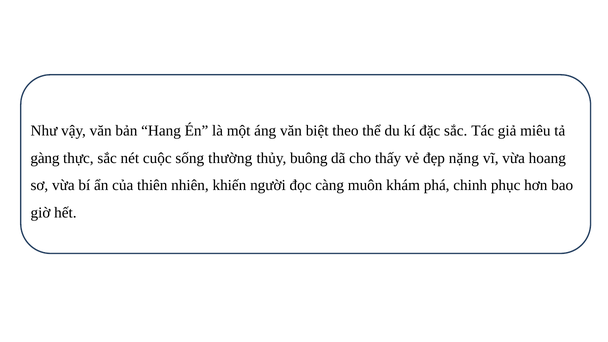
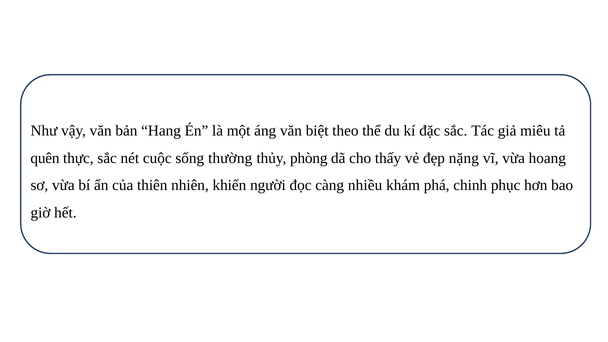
gàng: gàng -> quên (45, 158)
buông: buông -> phòng (309, 158)
muôn: muôn -> nhiều (365, 185)
